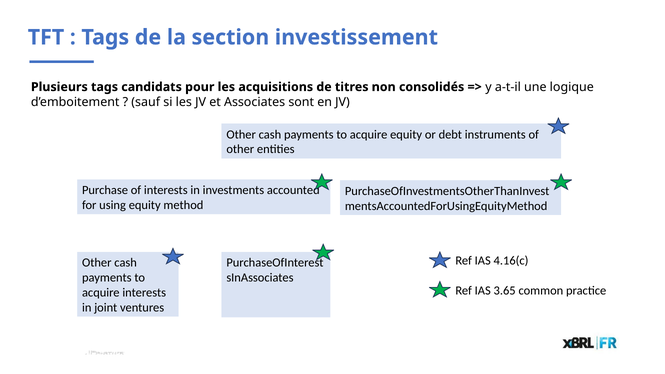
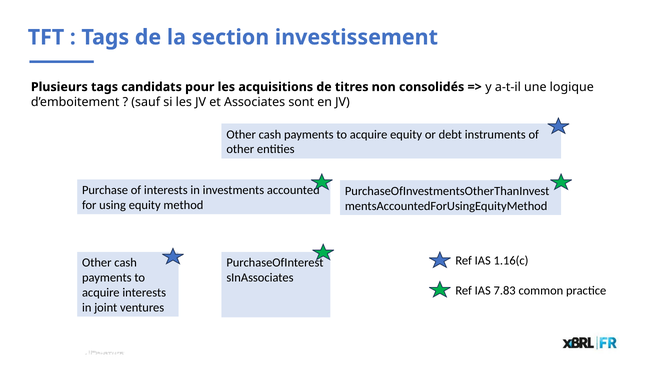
4.16(c: 4.16(c -> 1.16(c (511, 260)
3.65: 3.65 -> 7.83 (505, 291)
